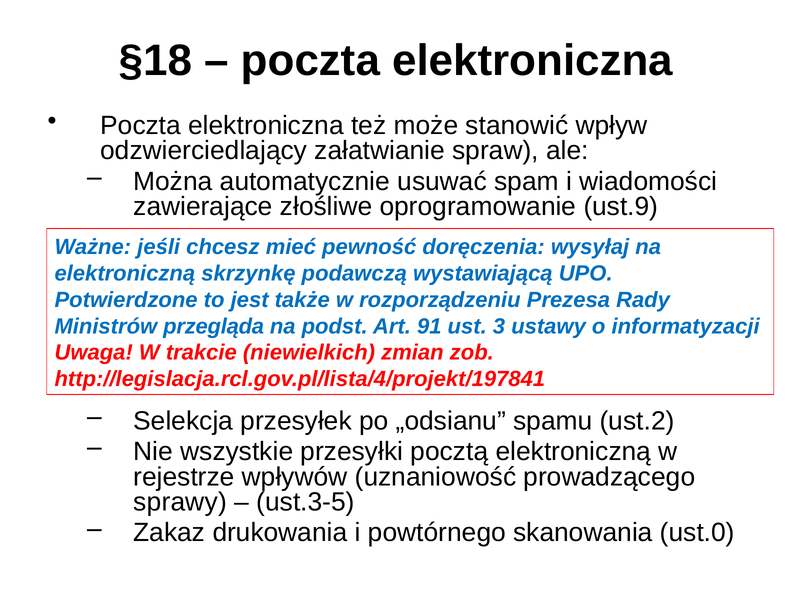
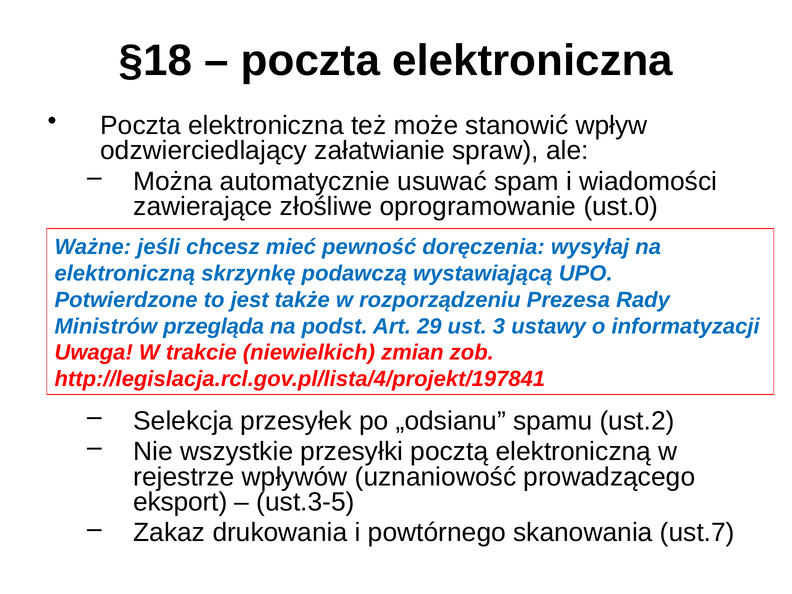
ust.9: ust.9 -> ust.0 (621, 207)
91: 91 -> 29 (429, 326)
sprawy: sprawy -> eksport (180, 502)
ust.0: ust.0 -> ust.7 (697, 533)
